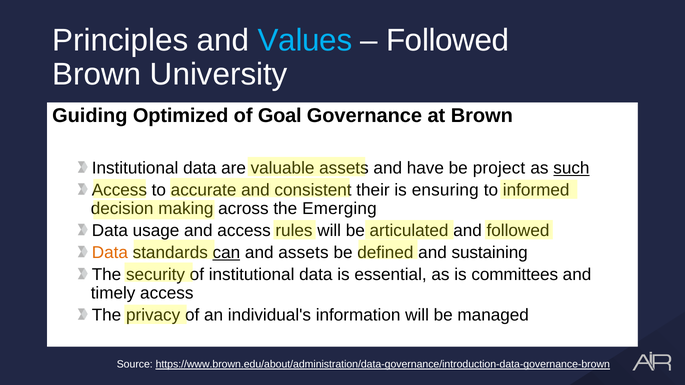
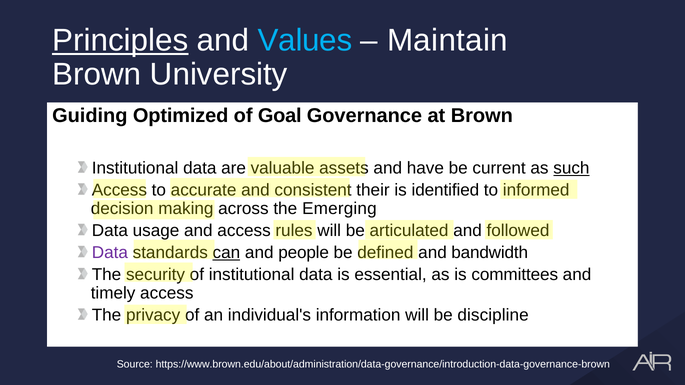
Principles underline: none -> present (120, 41)
Followed: Followed -> Maintain (447, 41)
project: project -> current (499, 168)
ensuring: ensuring -> identified (445, 190)
Data colour: orange -> purple (110, 253)
and assets: assets -> people (304, 253)
sustaining: sustaining -> bandwidth (490, 253)
managed: managed -> discipline (493, 315)
https://www.brown.edu/about/administration/data-governance/introduction-data-governance-brown underline: present -> none (383, 365)
